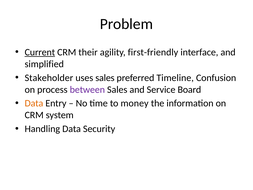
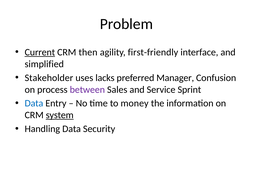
their: their -> then (88, 52)
uses sales: sales -> lacks (105, 78)
Timeline: Timeline -> Manager (175, 78)
Board: Board -> Sprint (189, 89)
Data colour: orange -> blue (34, 103)
system underline: none -> present (60, 115)
